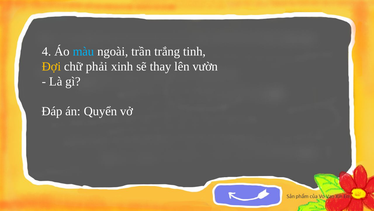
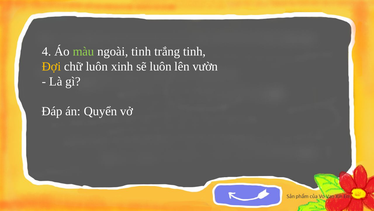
màu colour: light blue -> light green (83, 51)
ngoài trần: trần -> tinh (141, 51)
chữ phải: phải -> luôn (97, 66)
sẽ thay: thay -> luôn (161, 66)
